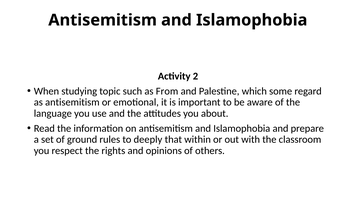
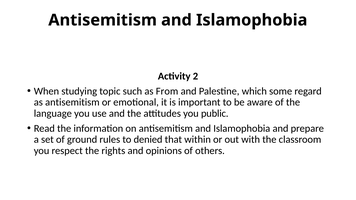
about: about -> public (215, 114)
deeply: deeply -> denied (148, 140)
